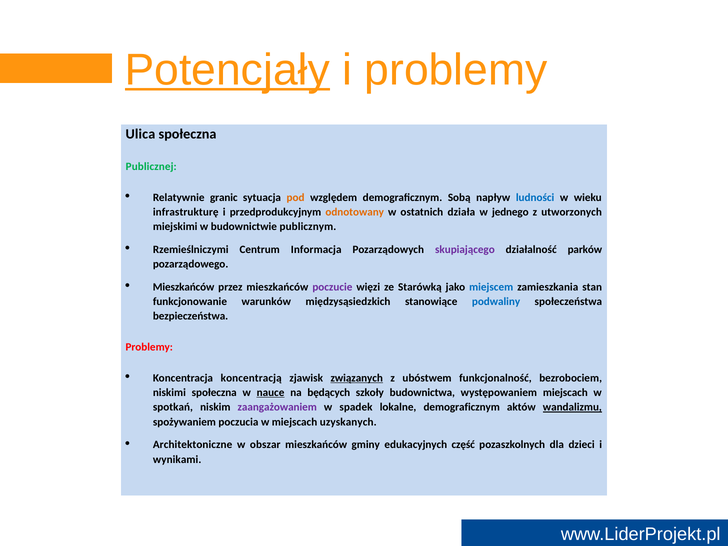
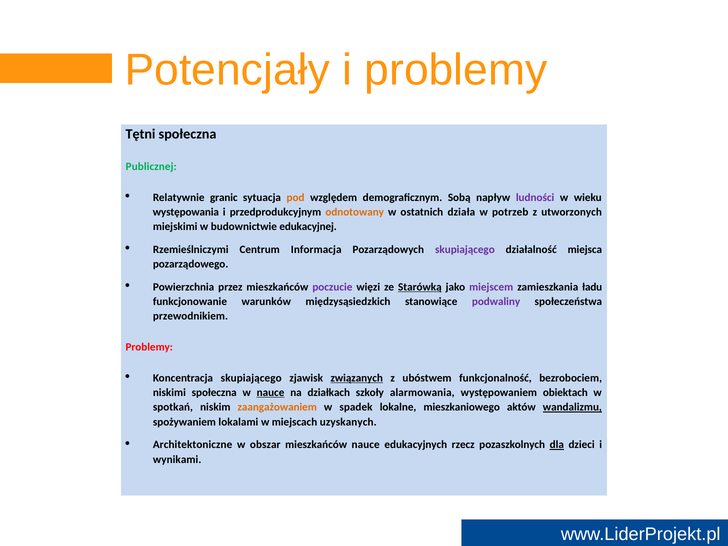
Potencjały underline: present -> none (227, 70)
Ulica: Ulica -> Tętni (141, 134)
ludności colour: blue -> purple (535, 197)
infrastrukturę: infrastrukturę -> występowania (186, 212)
jednego: jednego -> potrzeb (510, 212)
publicznym: publicznym -> edukacyjnej (308, 227)
parków: parków -> miejsca (585, 249)
Mieszkańców: Mieszkańców -> Powierzchnia (184, 287)
Starówką underline: none -> present (420, 287)
miejscem colour: blue -> purple (491, 287)
stan: stan -> ładu (592, 287)
podwaliny colour: blue -> purple (496, 302)
bezpieczeństwa: bezpieczeństwa -> przewodnikiem (190, 316)
Koncentracja koncentracją: koncentracją -> skupiającego (251, 378)
będących: będących -> działkach (329, 393)
budownictwa: budownictwa -> alarmowania (422, 393)
występowaniem miejscach: miejscach -> obiektach (565, 393)
zaangażowaniem colour: purple -> orange (277, 407)
lokalne demograficznym: demograficznym -> mieszkaniowego (462, 407)
poczucia: poczucia -> lokalami (238, 422)
mieszkańców gminy: gminy -> nauce (366, 445)
część: część -> rzecz (463, 445)
dla underline: none -> present (557, 445)
